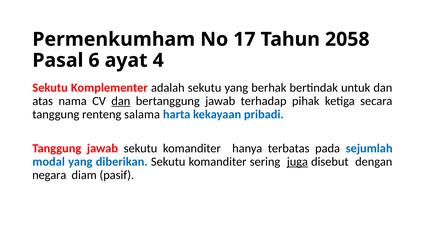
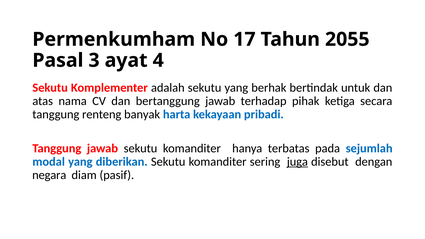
2058: 2058 -> 2055 (347, 39)
6: 6 -> 3 (94, 60)
dan underline: present -> none (121, 101)
salama: salama -> banyak (142, 114)
